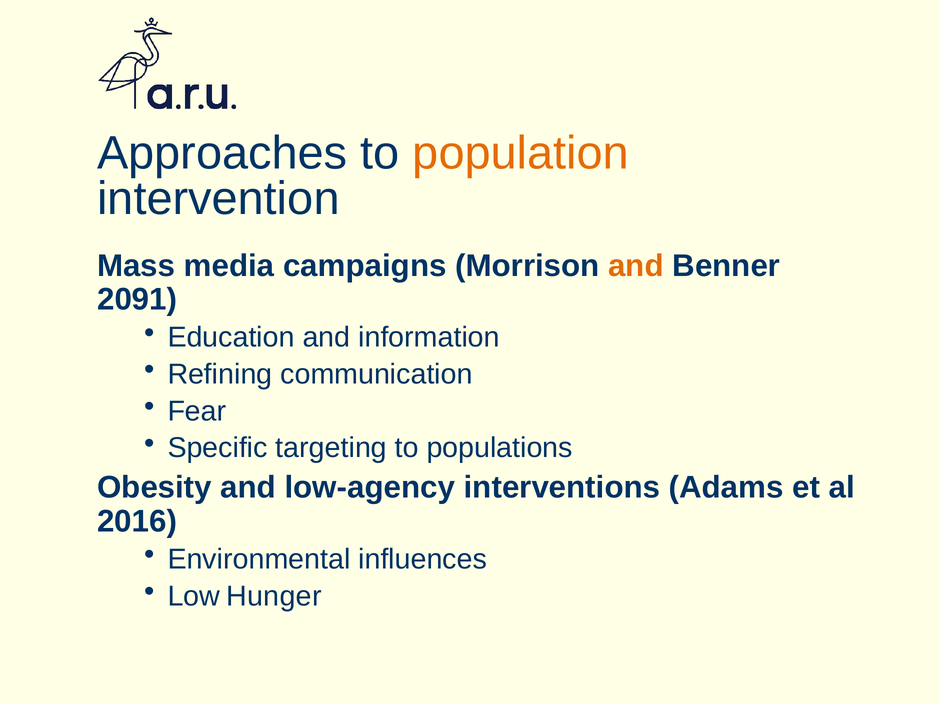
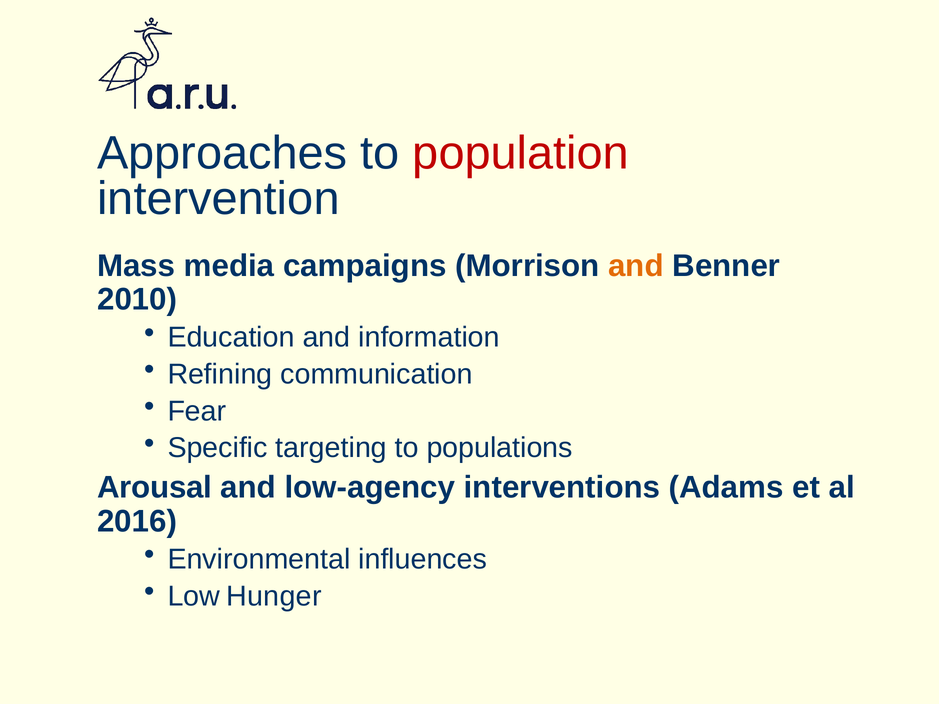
population colour: orange -> red (521, 153)
2091: 2091 -> 2010 (137, 300)
Obesity: Obesity -> Arousal (155, 488)
